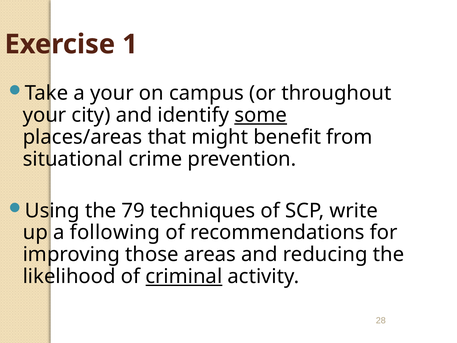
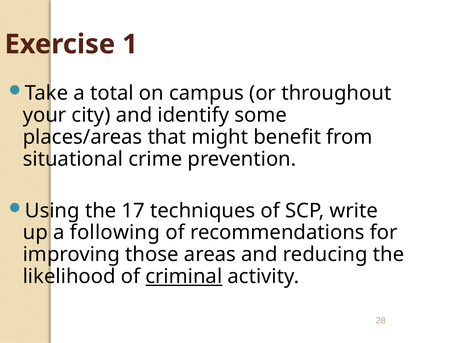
a your: your -> total (112, 93)
some underline: present -> none (261, 115)
79: 79 -> 17 (133, 210)
